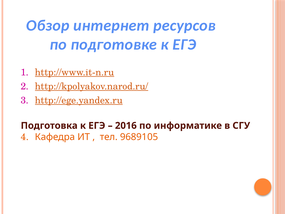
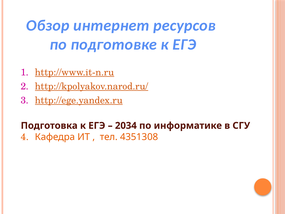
2016: 2016 -> 2034 (126, 125)
9689105: 9689105 -> 4351308 (139, 137)
